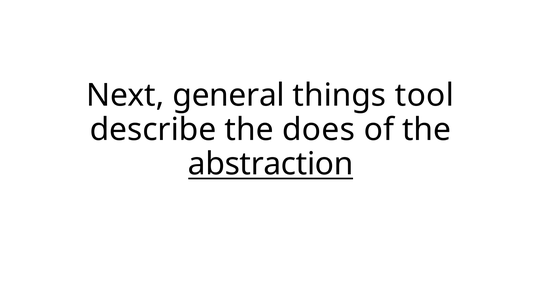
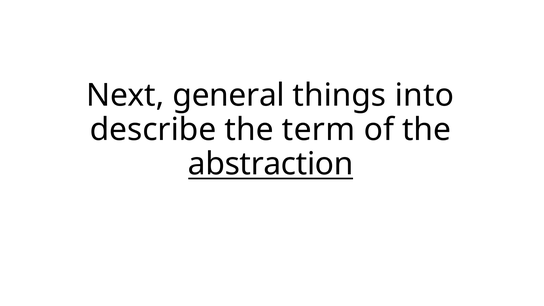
tool: tool -> into (424, 95)
does: does -> term (318, 130)
